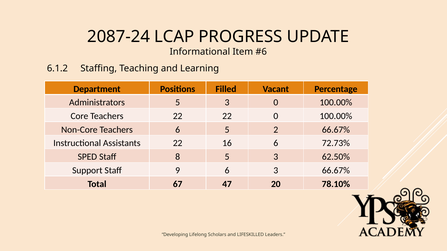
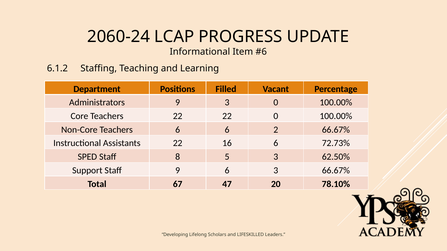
2087-24: 2087-24 -> 2060-24 (119, 37)
Administrators 5: 5 -> 9 (178, 103)
6 5: 5 -> 6 (227, 130)
